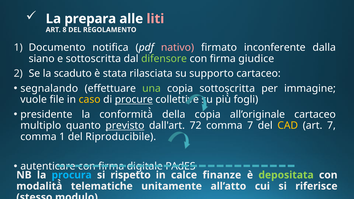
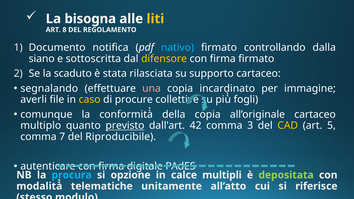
prepara: prepara -> bisogna (90, 19)
liti colour: pink -> yellow (155, 19)
nativo colour: pink -> light blue (177, 48)
inconferente: inconferente -> controllando (275, 48)
difensore colour: light green -> yellow (164, 59)
firma giudice: giudice -> firmato (256, 59)
una colour: light green -> pink (152, 88)
copia sottoscritta: sottoscritta -> incardinato (227, 88)
vuole: vuole -> averli (34, 100)
procure underline: present -> none (134, 100)
presidente: presidente -> comunque (46, 114)
72: 72 -> 42 (196, 126)
comma 7: 7 -> 3 (250, 126)
art 7: 7 -> 5 (331, 126)
comma 1: 1 -> 7 (62, 137)
rispetto: rispetto -> opzione (131, 175)
finanze: finanze -> multipli (222, 175)
